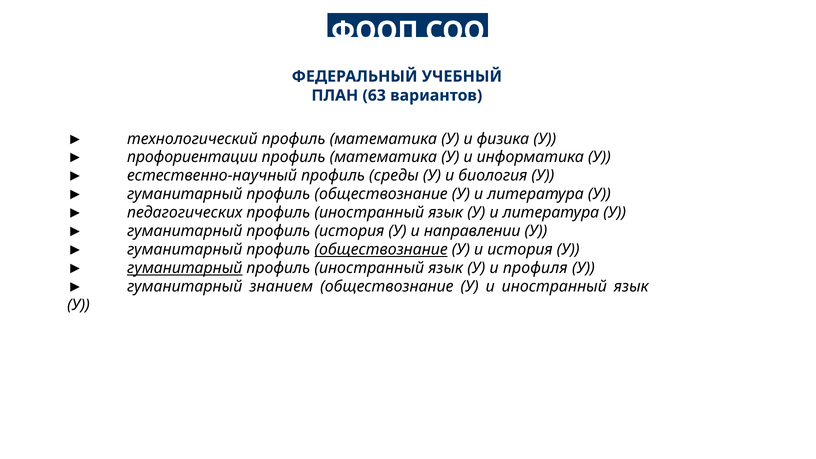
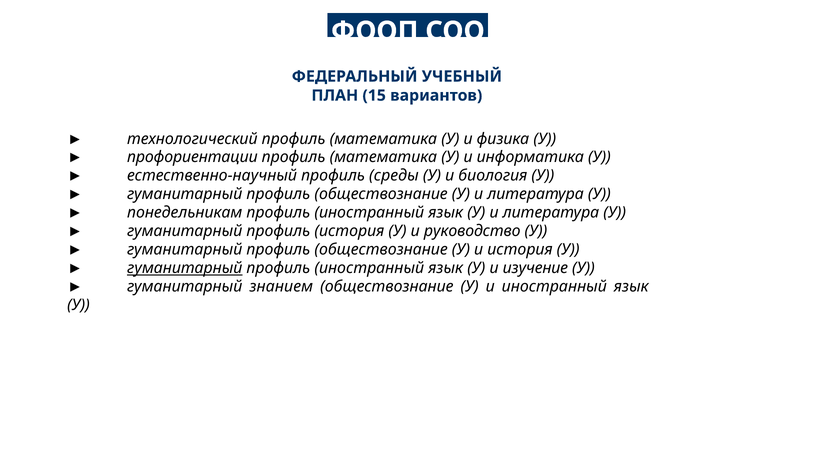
63: 63 -> 15 (374, 96)
педагогических: педагогических -> понедельникам (185, 213)
направлении: направлении -> руководство (472, 231)
обществознание underline: present -> none (381, 250)
профиля: профиля -> изучение (535, 268)
